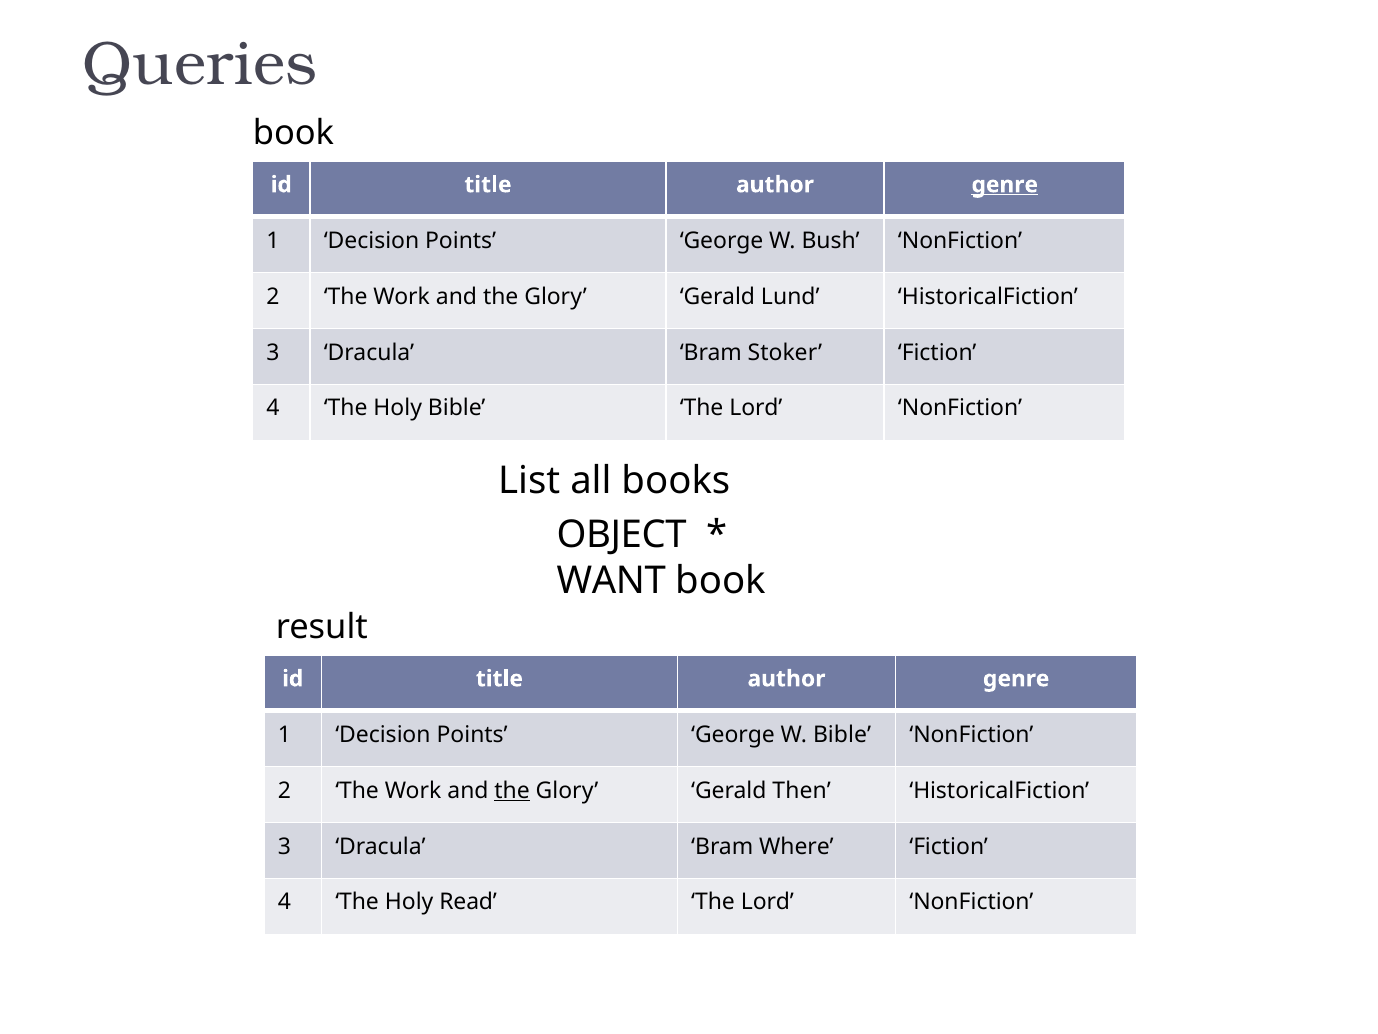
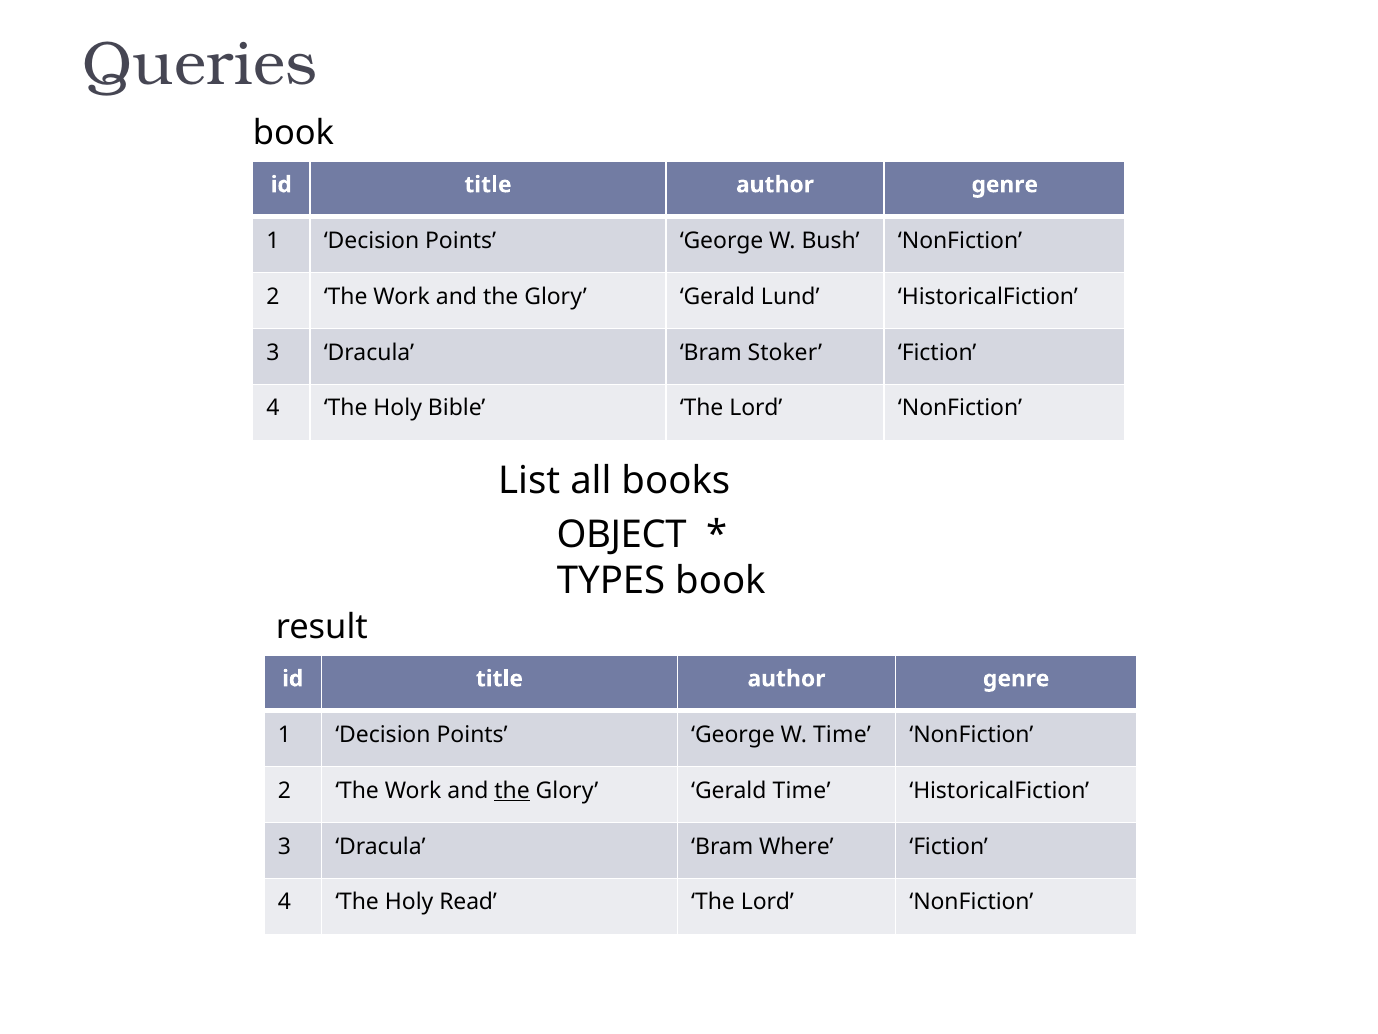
genre underline: present -> none (1005, 185)
WANT: WANT -> TYPES (611, 580)
W Bible: Bible -> Time (842, 734)
Gerald Then: Then -> Time (802, 790)
